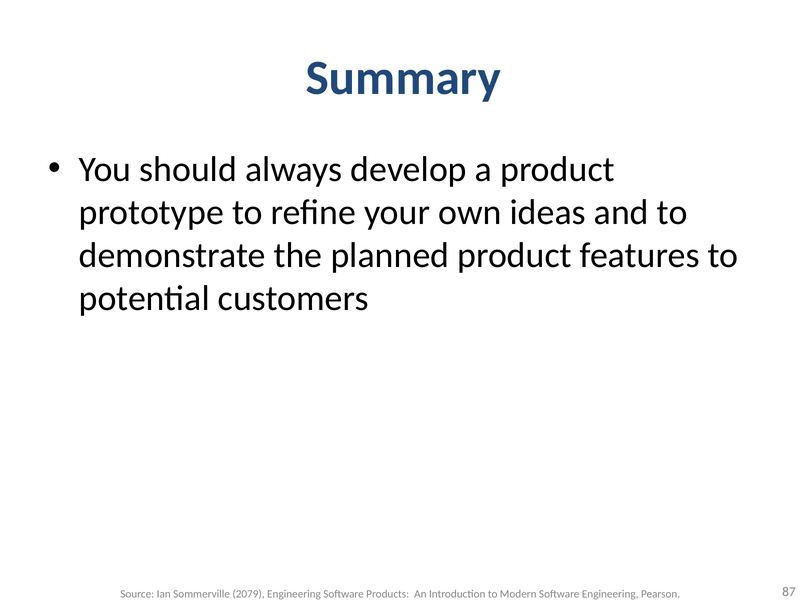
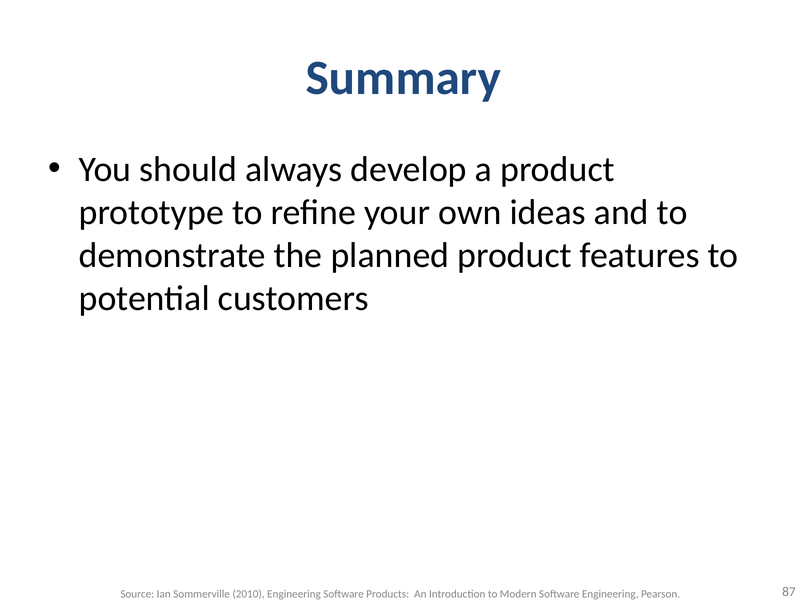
2079: 2079 -> 2010 (249, 595)
